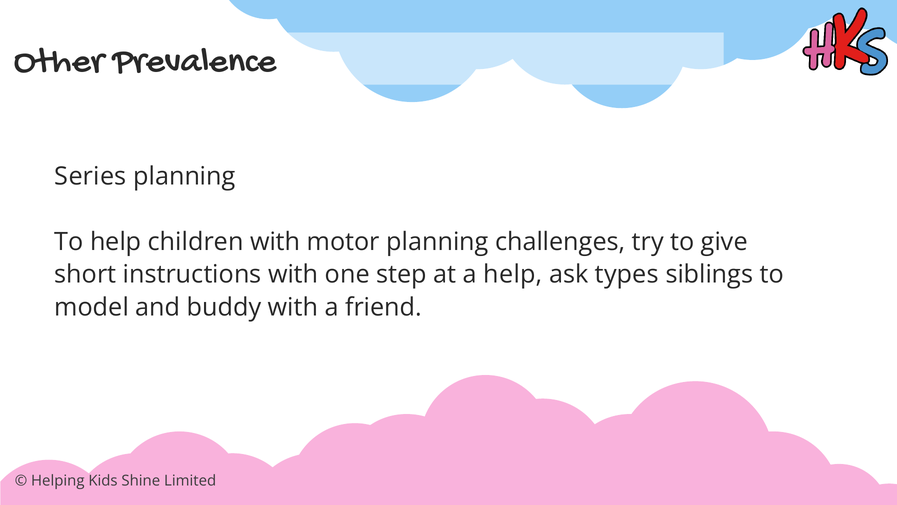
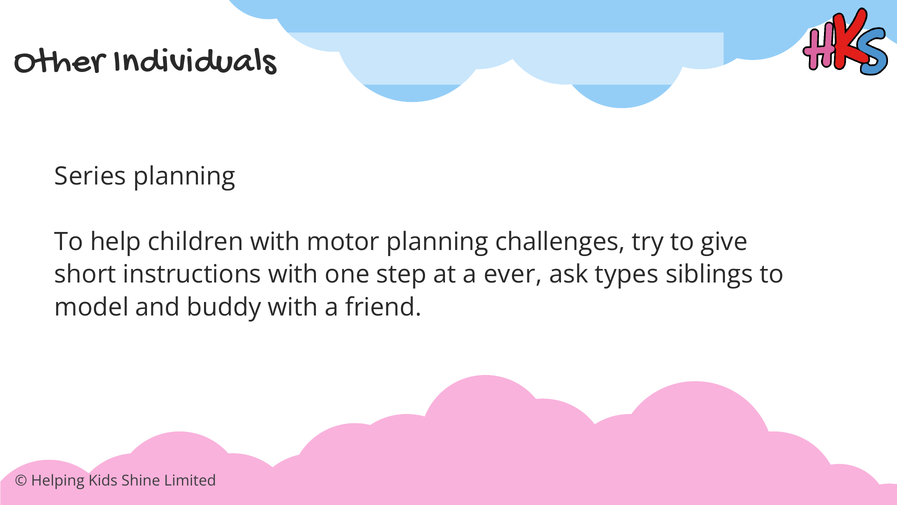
Prevalence: Prevalence -> Individuals (195, 58)
a help: help -> ever (513, 274)
